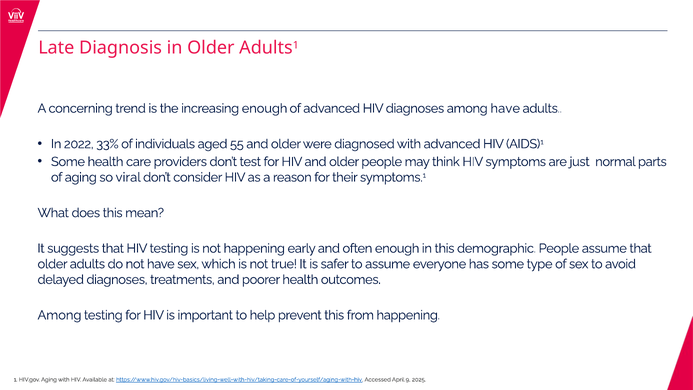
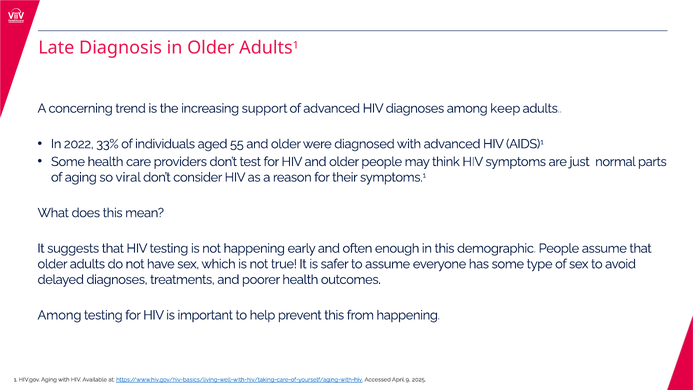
increasing enough: enough -> support (265, 108)
among have: have -> keep (505, 108)
